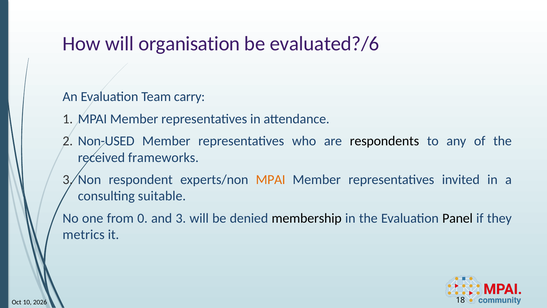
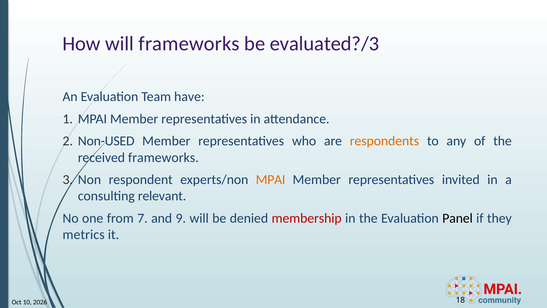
will organisation: organisation -> frameworks (189, 44)
evaluated?/6: evaluated?/6 -> evaluated?/3 (325, 44)
carry: carry -> have (189, 97)
respondents colour: black -> orange (384, 141)
suitable: suitable -> relevant (162, 196)
0: 0 -> 7 (142, 218)
and 3: 3 -> 9 (181, 218)
membership colour: black -> red (307, 218)
